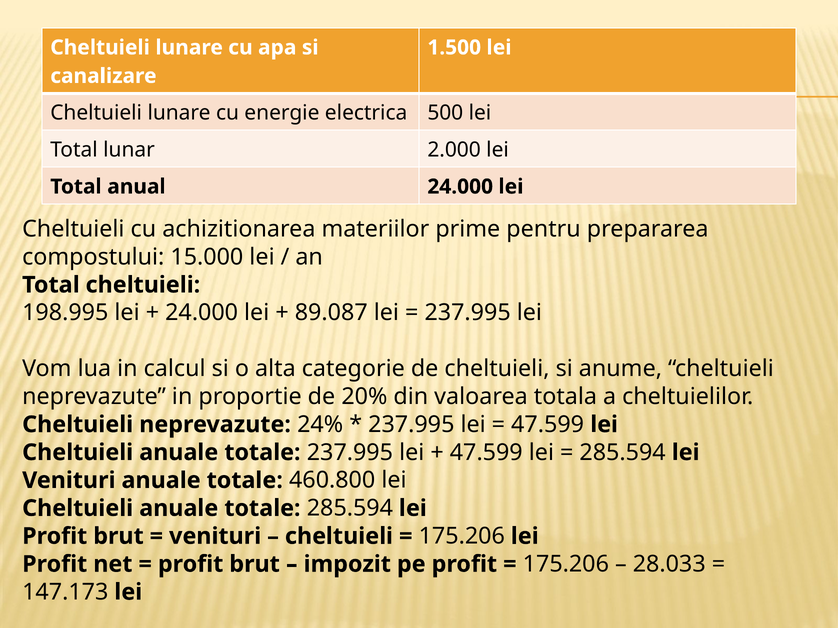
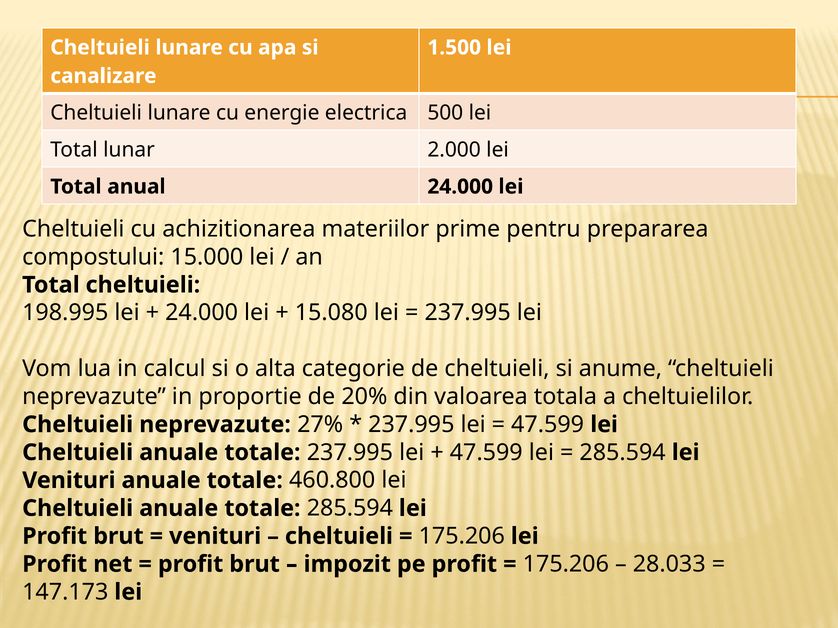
89.087: 89.087 -> 15.080 (331, 313)
24%: 24% -> 27% (320, 425)
